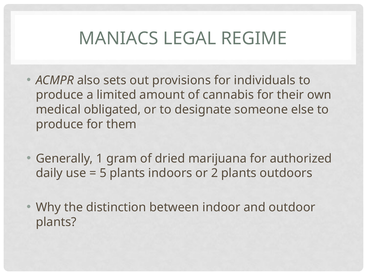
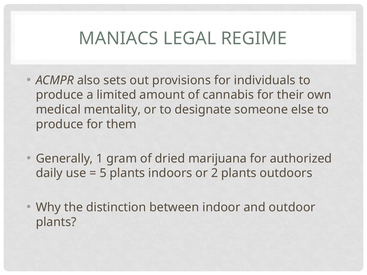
obligated: obligated -> mentality (112, 110)
